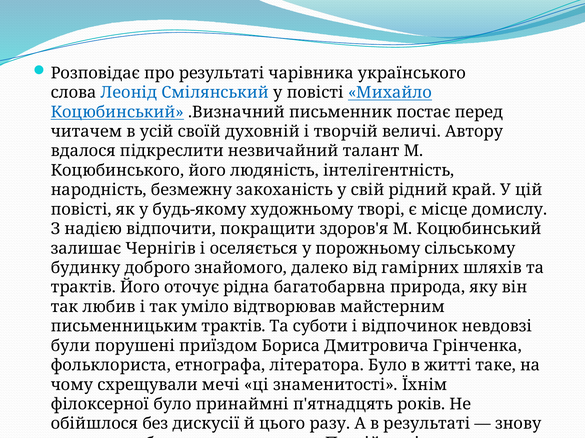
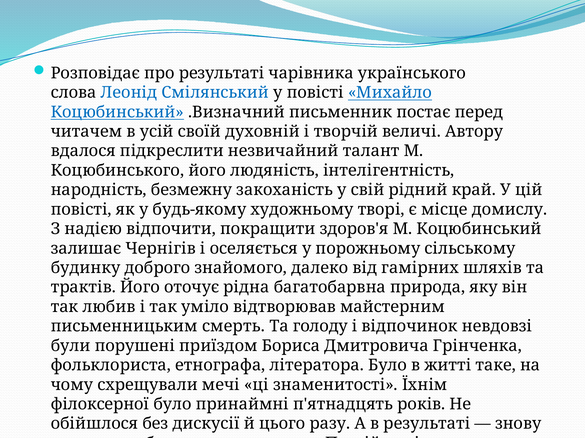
письменницьким трактів: трактів -> смерть (233, 327)
суботи: суботи -> голоду (320, 327)
